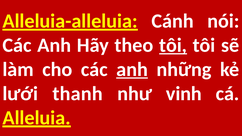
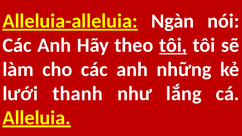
Cánh: Cánh -> Ngàn (173, 21)
anh underline: present -> none (132, 69)
vinh: vinh -> lắng (184, 94)
